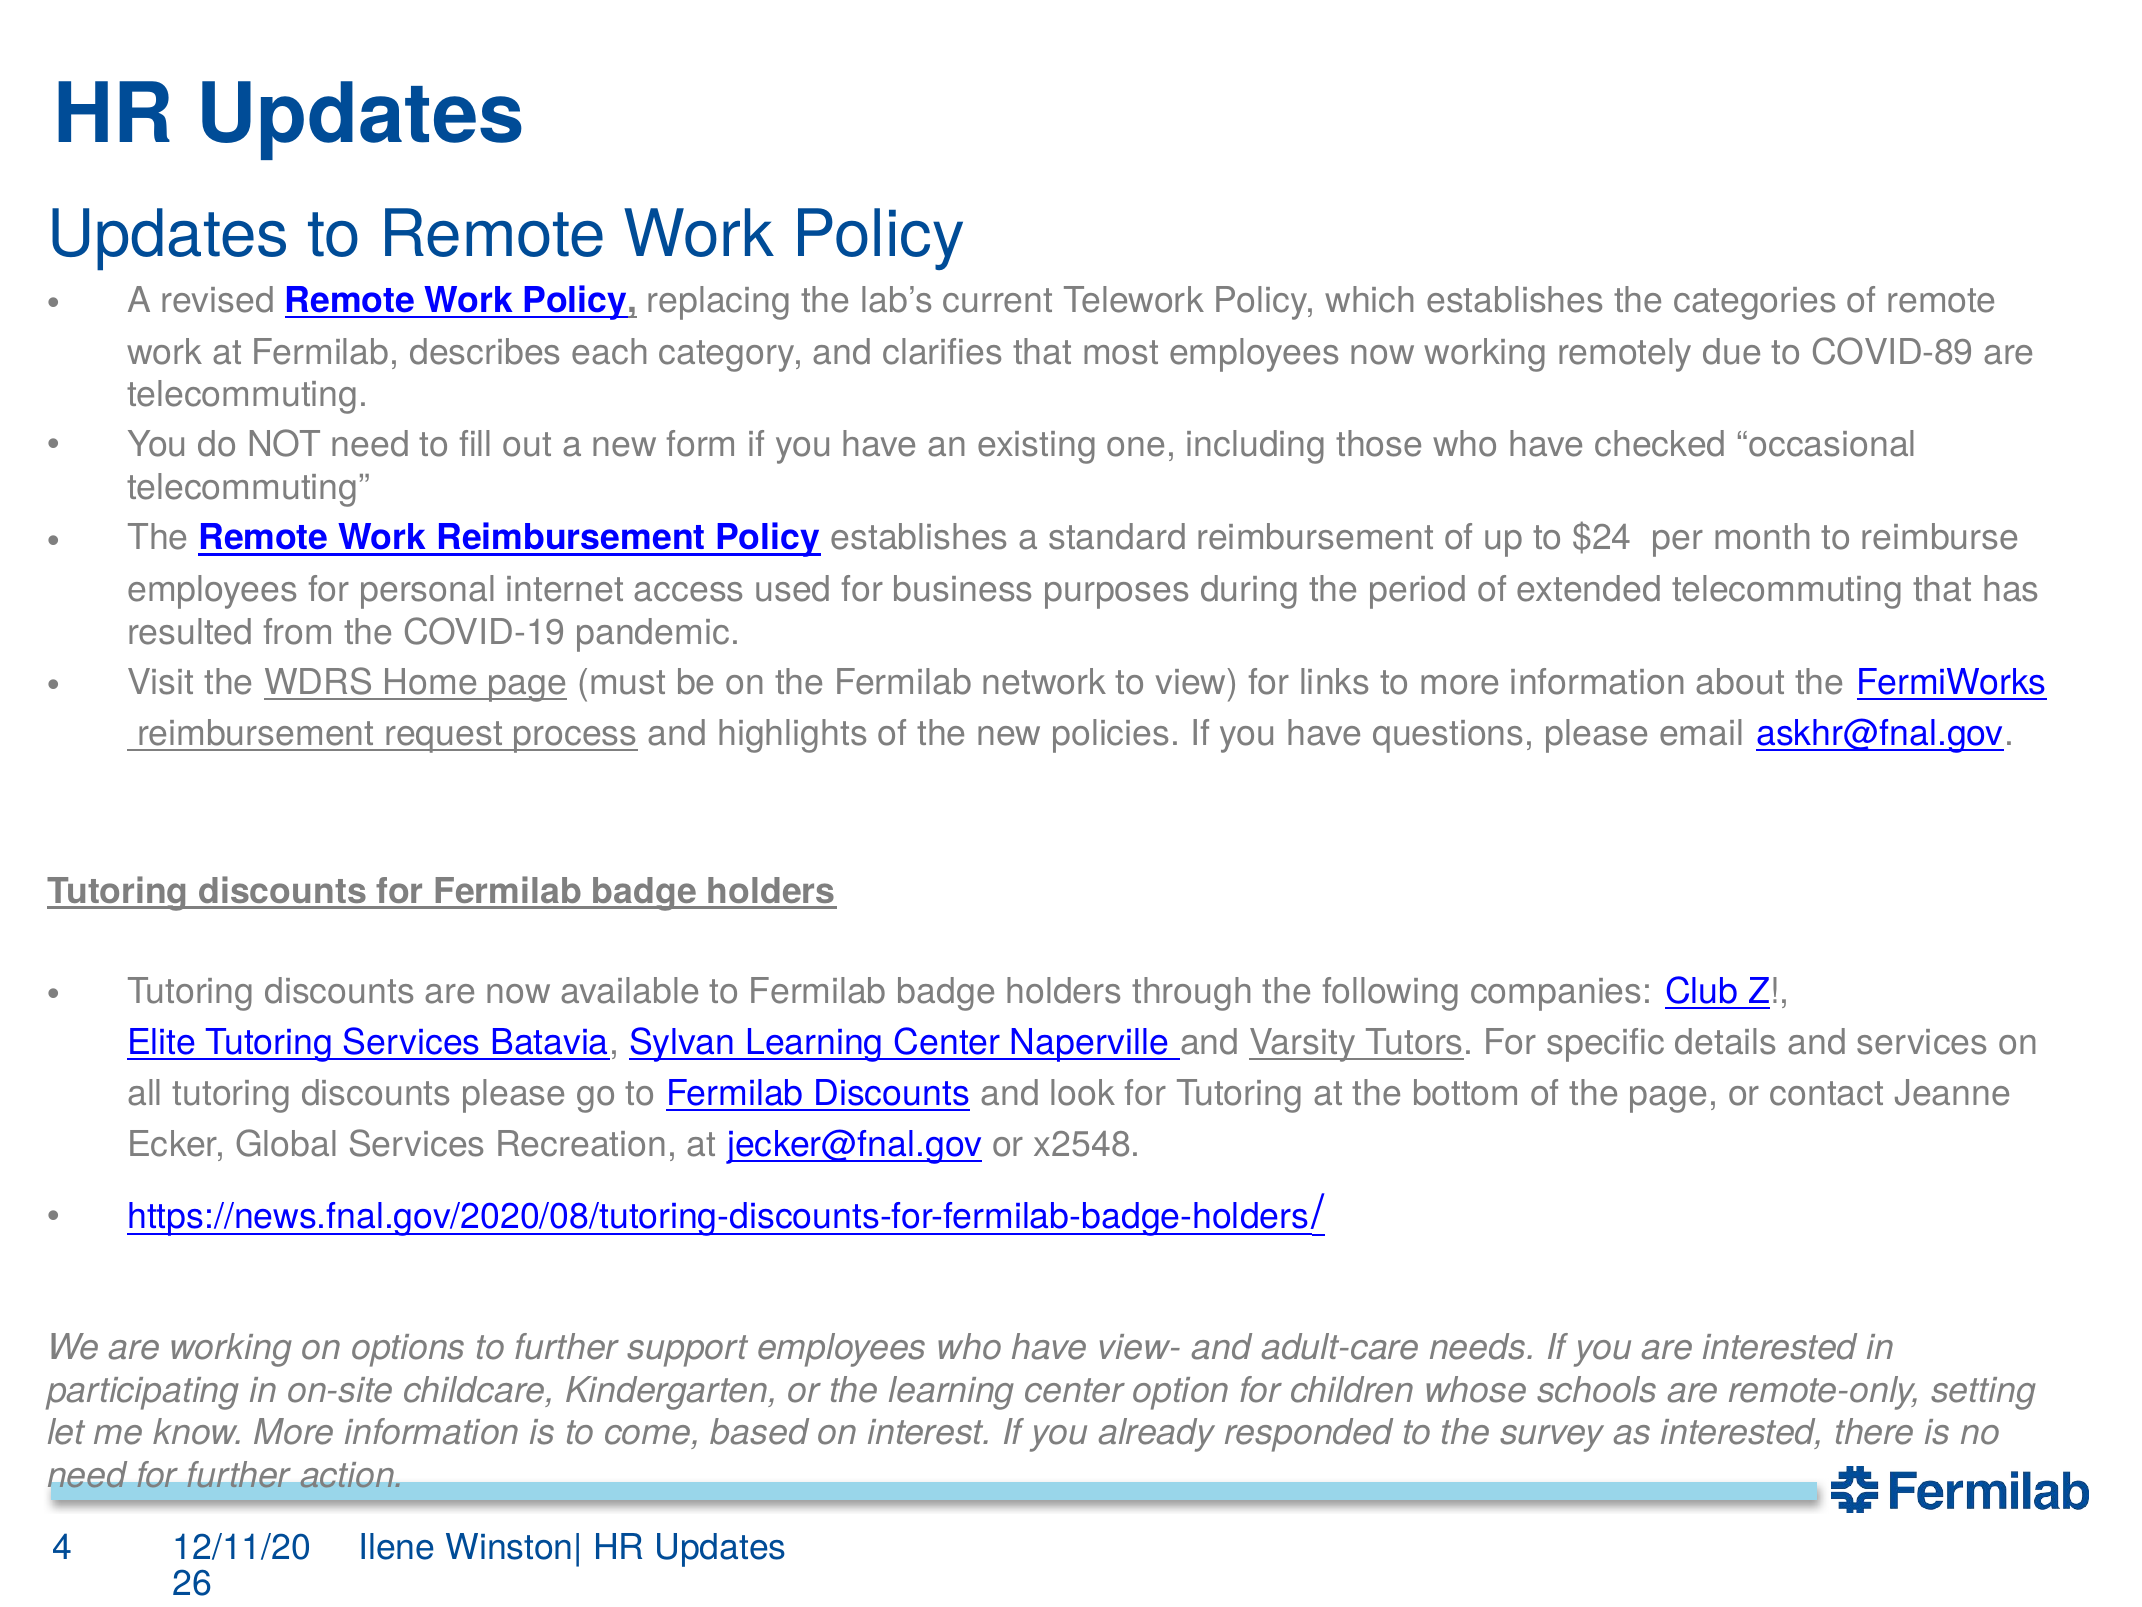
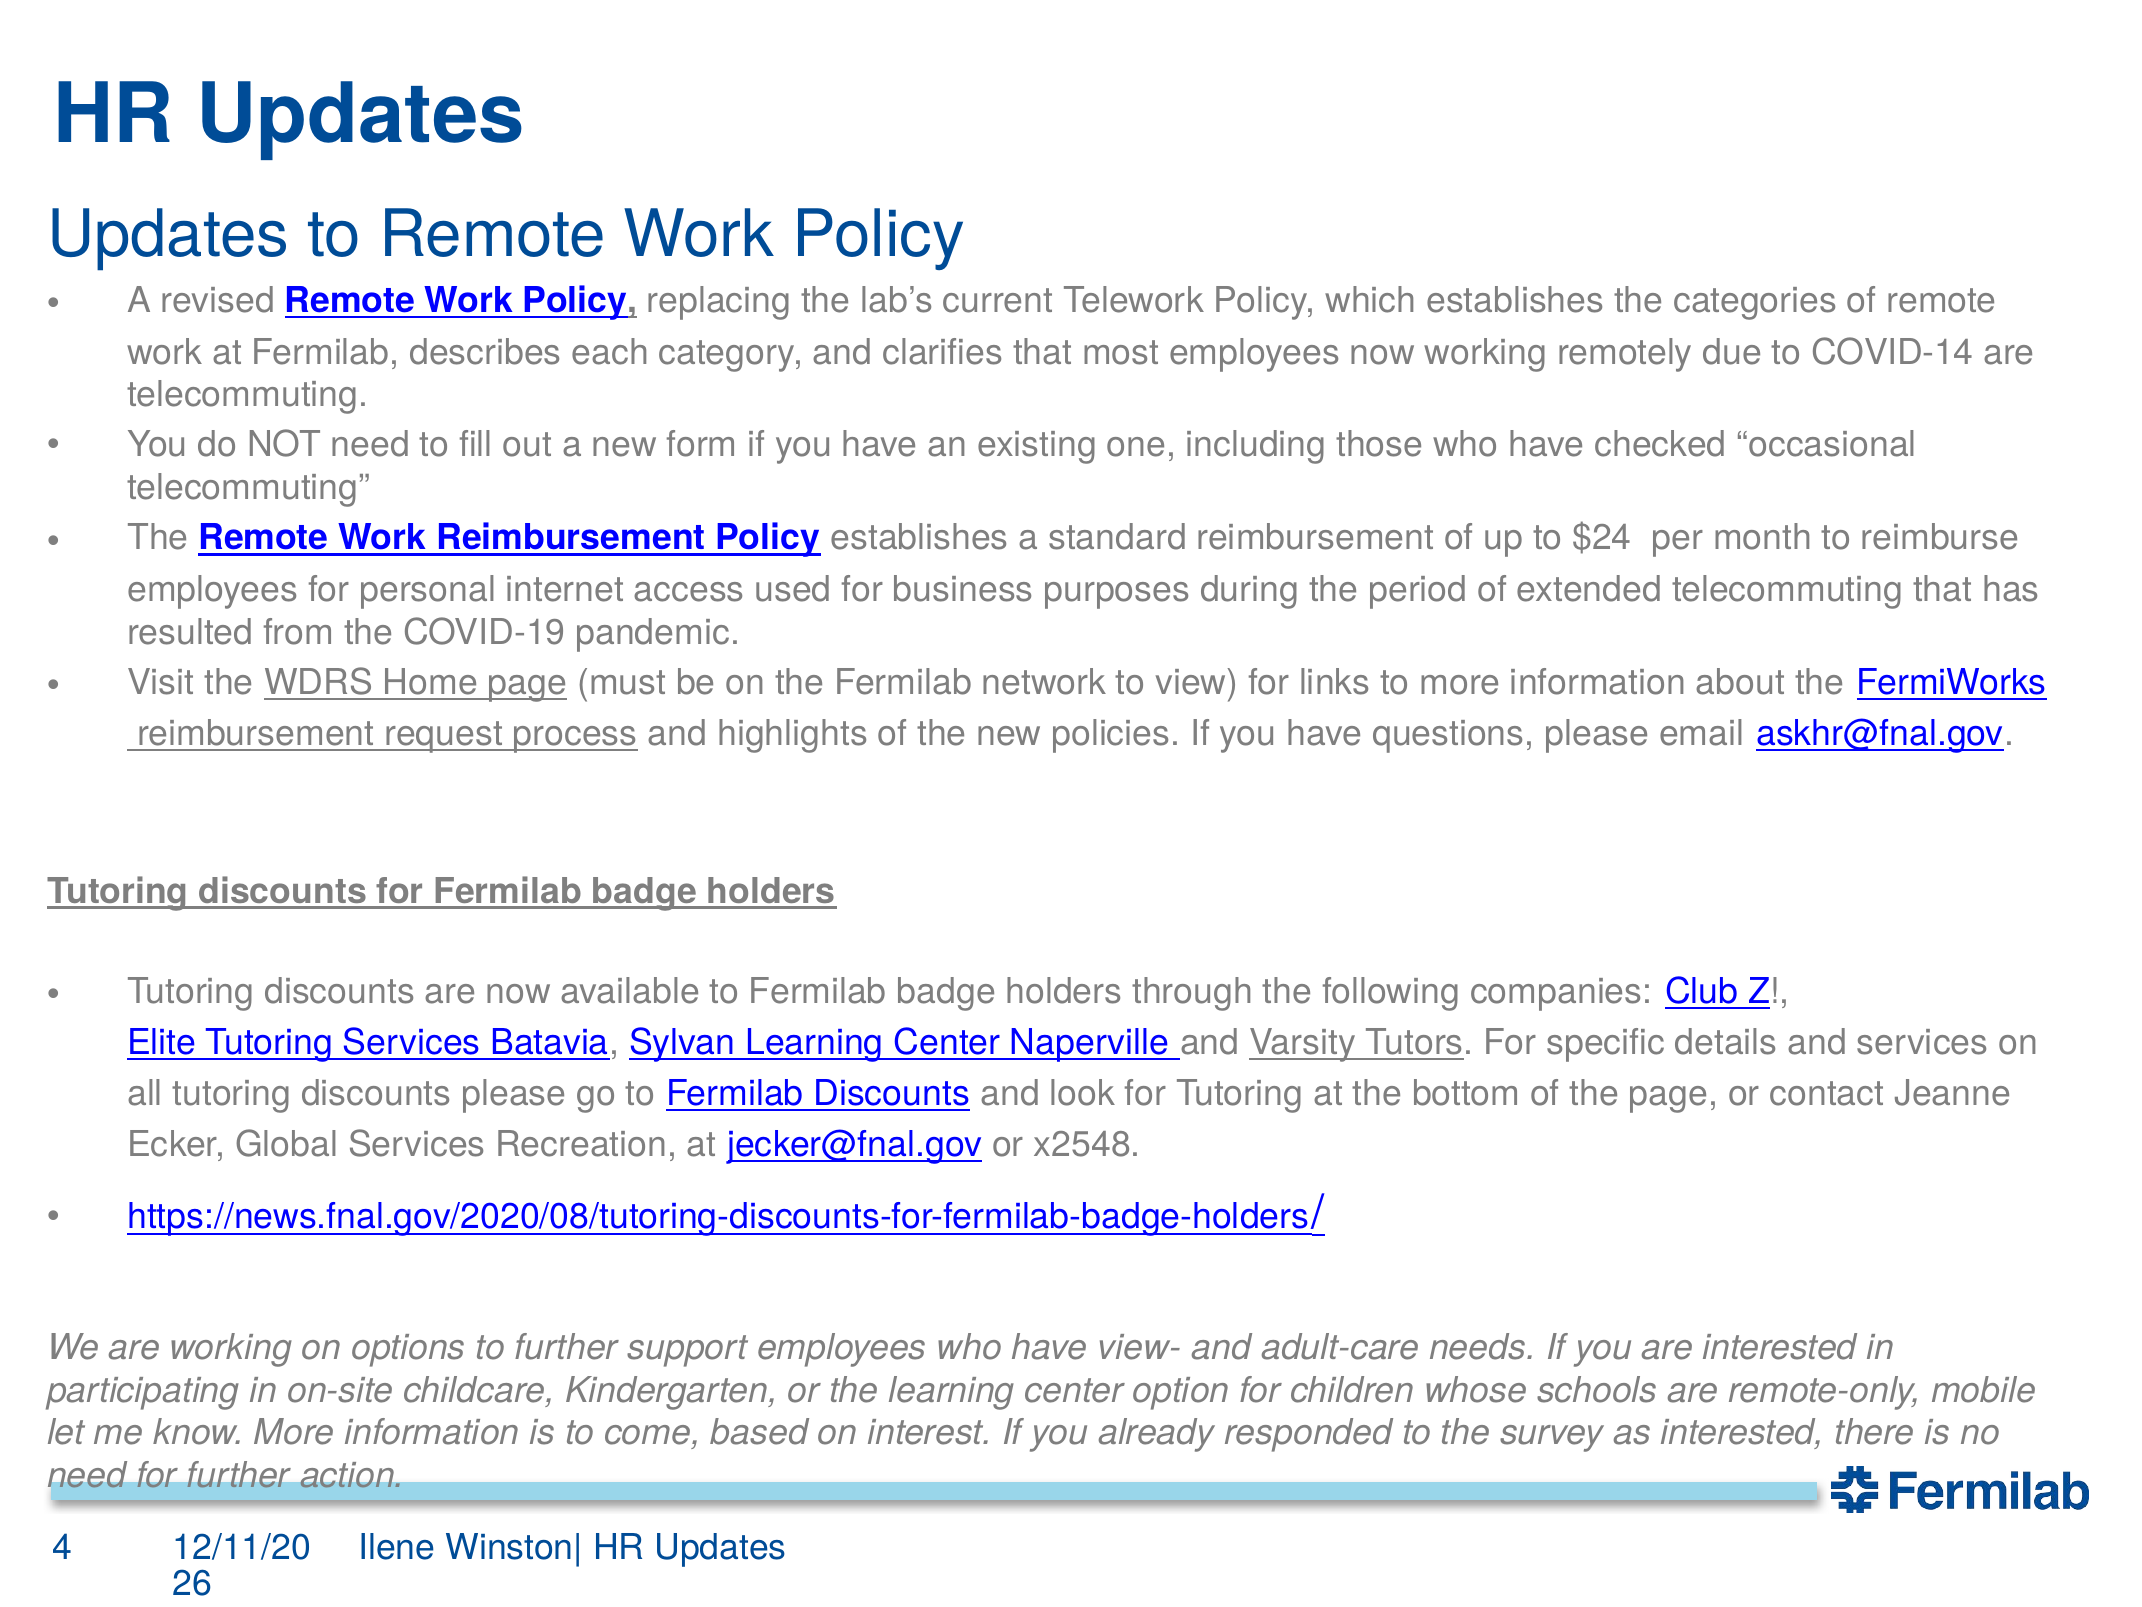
COVID-89: COVID-89 -> COVID-14 (1892, 352)
setting: setting -> mobile (1984, 1390)
